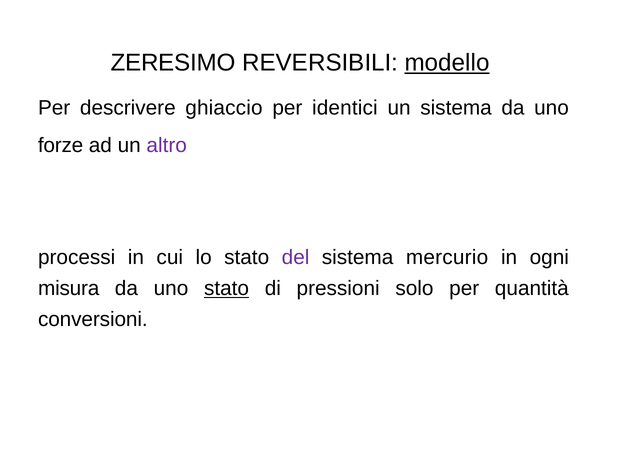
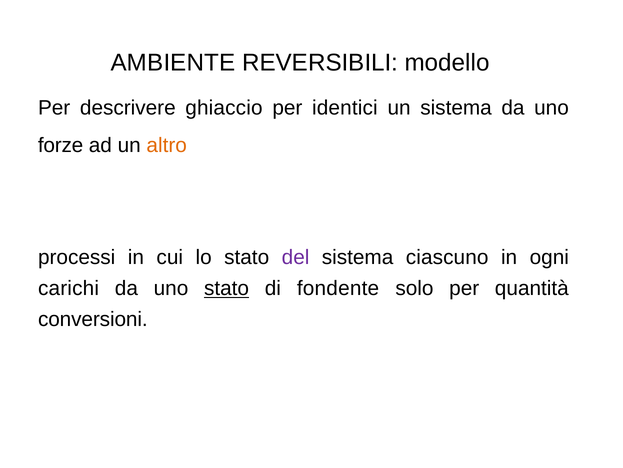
ZERESIMO: ZERESIMO -> AMBIENTE (173, 63)
modello underline: present -> none (447, 63)
altro colour: purple -> orange (167, 145)
mercurio: mercurio -> ciascuno (447, 257)
misura: misura -> carichi (69, 288)
pressioni: pressioni -> fondente (338, 288)
